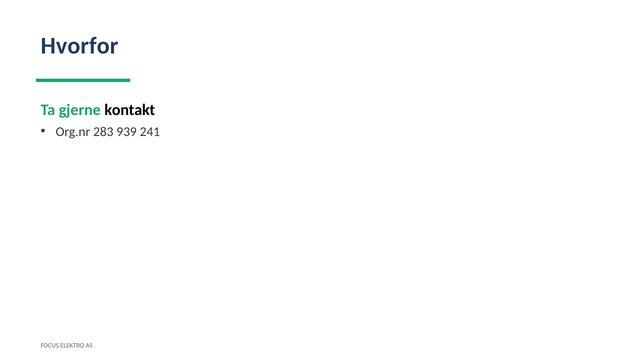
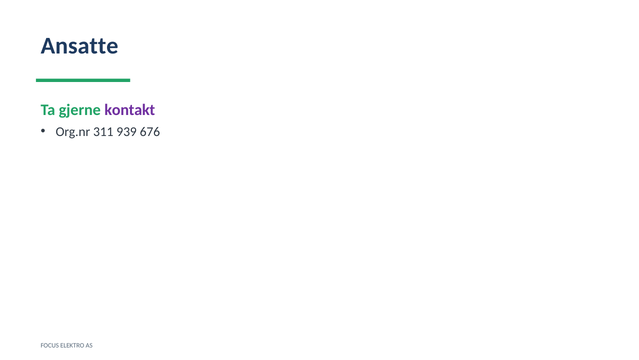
Hvorfor: Hvorfor -> Ansatte (80, 46)
kontakt colour: black -> purple (130, 110)
283: 283 -> 311 (103, 131)
241: 241 -> 676 (150, 131)
